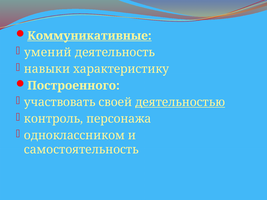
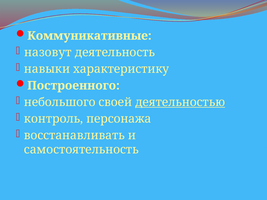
Коммуникативные underline: present -> none (89, 36)
умений: умений -> назовут (48, 52)
участвовать: участвовать -> небольшого (60, 102)
одноклассником: одноклассником -> восстанавливать (74, 136)
